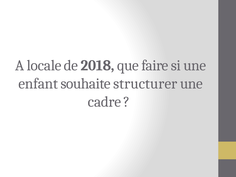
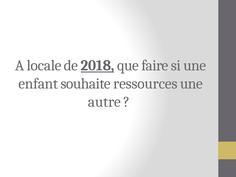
2018 underline: none -> present (98, 66)
structurer: structurer -> ressources (145, 84)
cadre: cadre -> autre (104, 102)
